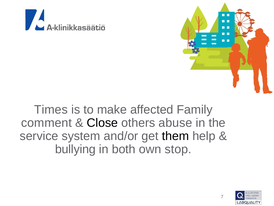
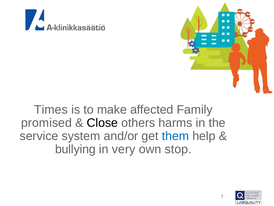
comment: comment -> promised (46, 123)
abuse: abuse -> harms (175, 123)
them colour: black -> blue (175, 136)
both: both -> very (124, 149)
